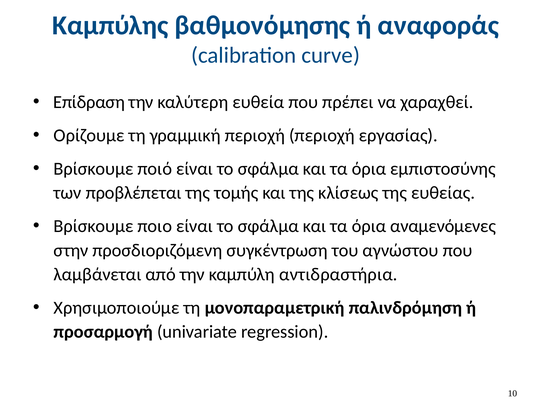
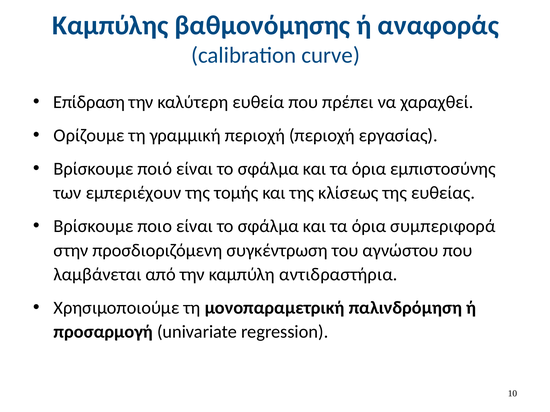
προβλέπεται: προβλέπεται -> εμπεριέχουν (134, 193)
αναμενόμενες: αναμενόμενες -> συμπεριφορά (443, 226)
